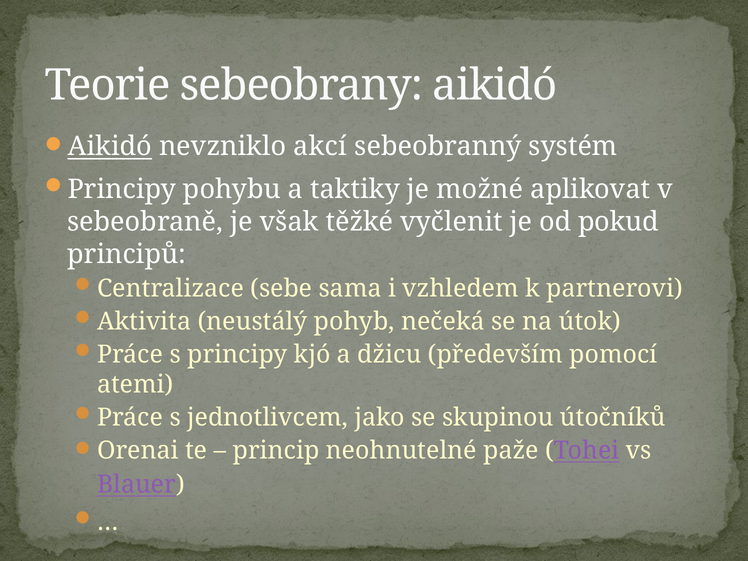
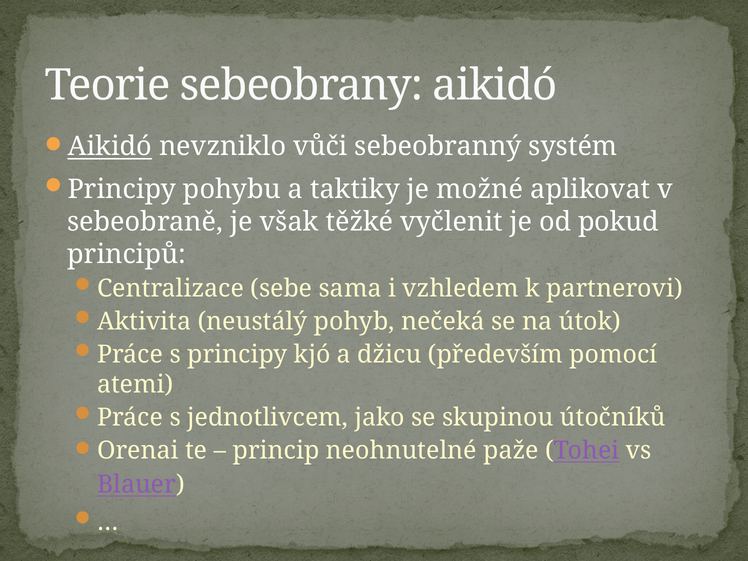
akcí: akcí -> vůči (320, 146)
